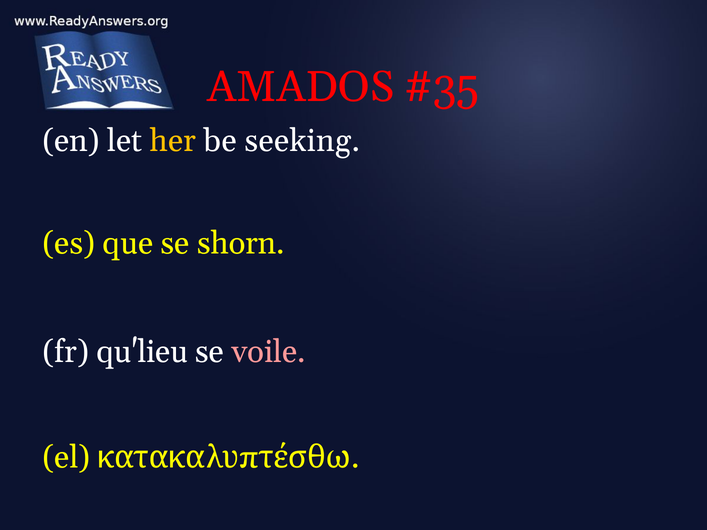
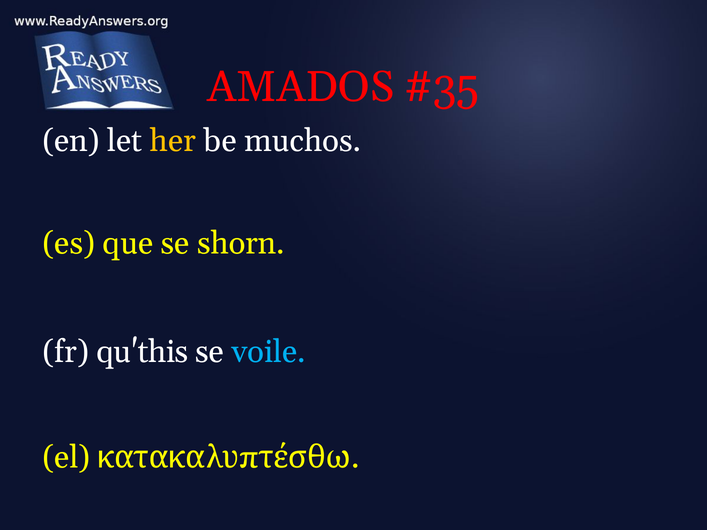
seeking: seeking -> muchos (303, 141)
qu'lieu: qu'lieu -> qu'this (142, 352)
voile colour: pink -> light blue (269, 352)
